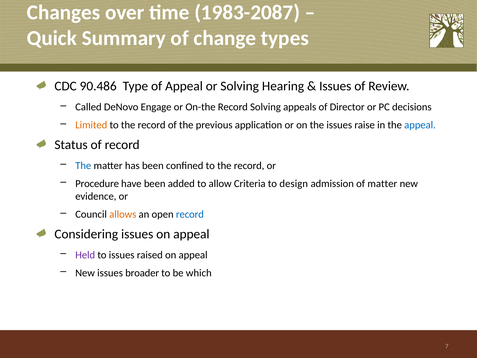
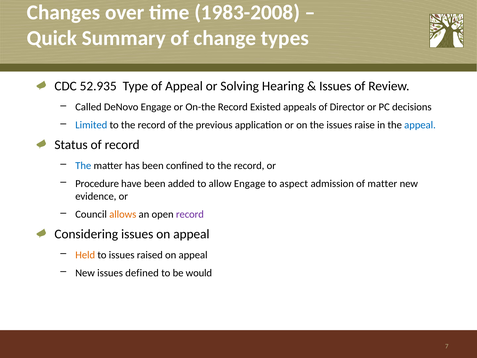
1983-2087: 1983-2087 -> 1983-2008 (247, 13)
90.486: 90.486 -> 52.935 (98, 86)
Record Solving: Solving -> Existed (265, 107)
Limited colour: orange -> blue (91, 125)
allow Criteria: Criteria -> Engage (250, 183)
design: design -> aspect (294, 183)
record colour: blue -> purple (190, 214)
Held colour: purple -> orange (85, 255)
broader: broader -> defined (142, 273)
which: which -> would (199, 273)
